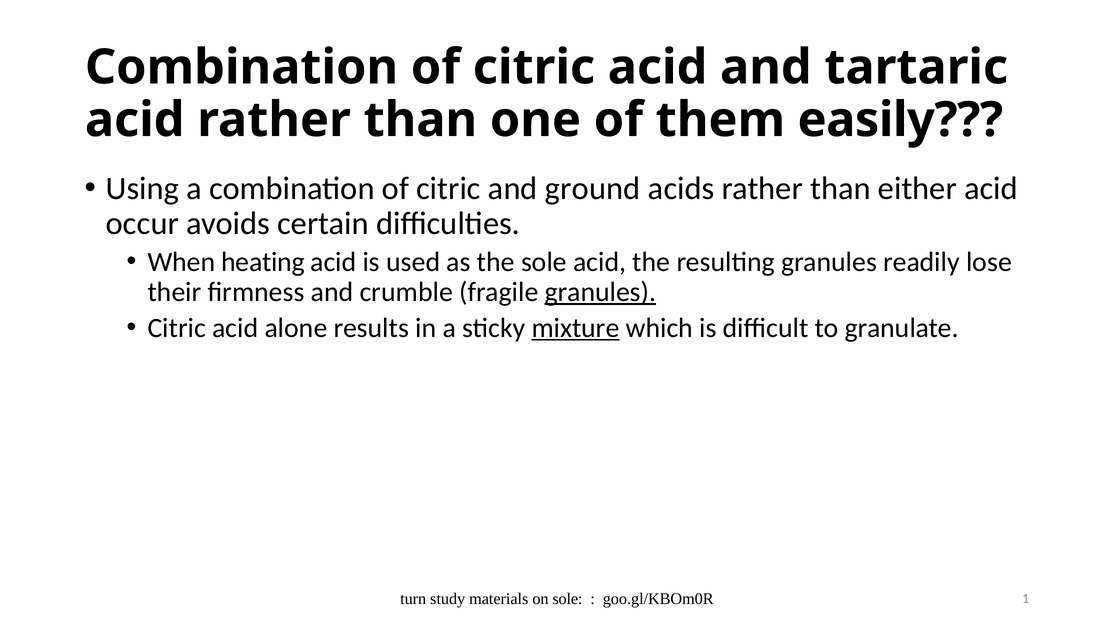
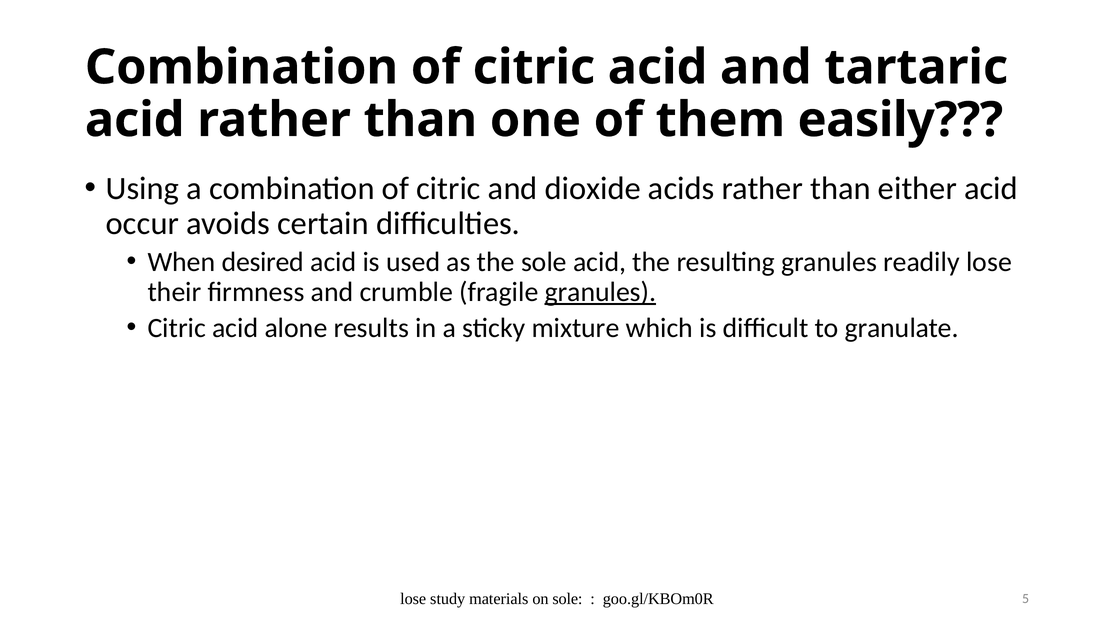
ground: ground -> dioxide (593, 188)
heating: heating -> desired (263, 262)
mixture underline: present -> none (576, 328)
turn: turn -> lose (413, 599)
1: 1 -> 5 (1026, 598)
